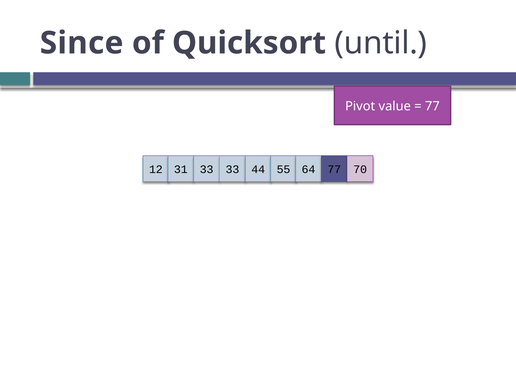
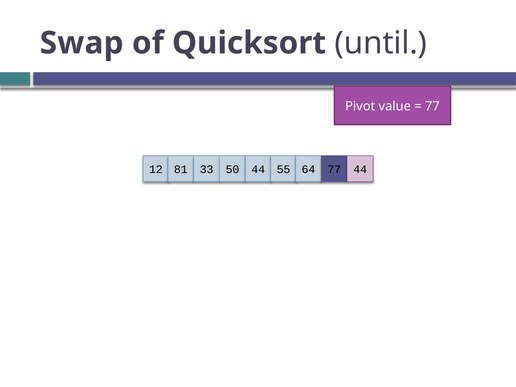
Since: Since -> Swap (82, 43)
31: 31 -> 81 (181, 169)
33 33: 33 -> 50 (232, 169)
77 70: 70 -> 44 (360, 169)
